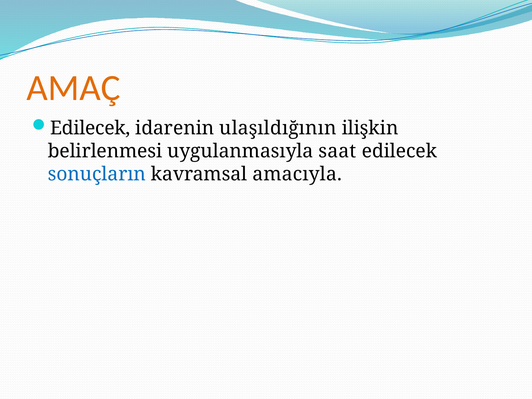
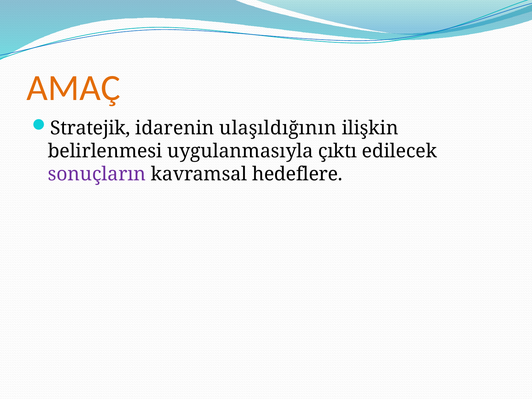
Edilecek: Edilecek -> Stratejik (90, 128)
saat: saat -> çıktı (338, 151)
sonuçların colour: blue -> purple (97, 174)
amacıyla: amacıyla -> hedeflere (297, 174)
